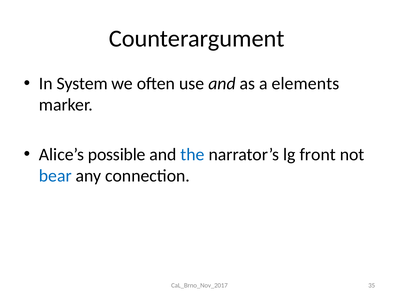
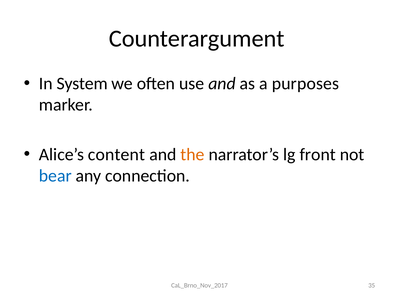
elements: elements -> purposes (305, 84)
possible: possible -> content (117, 155)
the colour: blue -> orange (193, 155)
